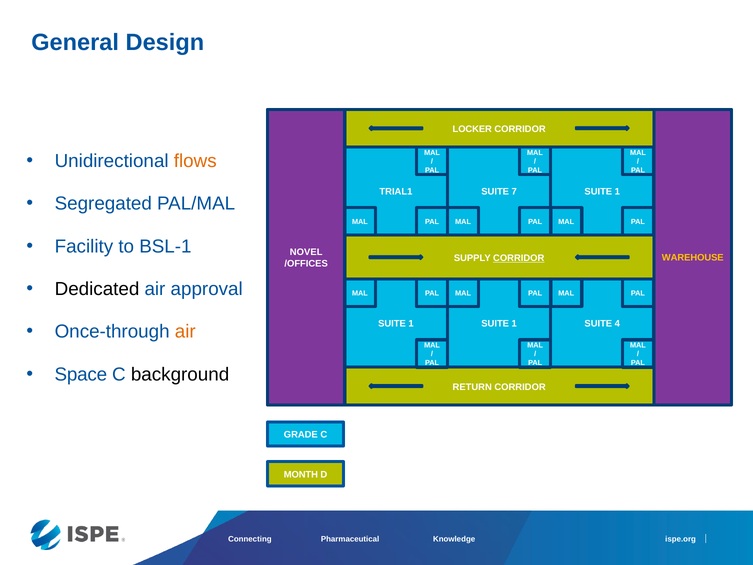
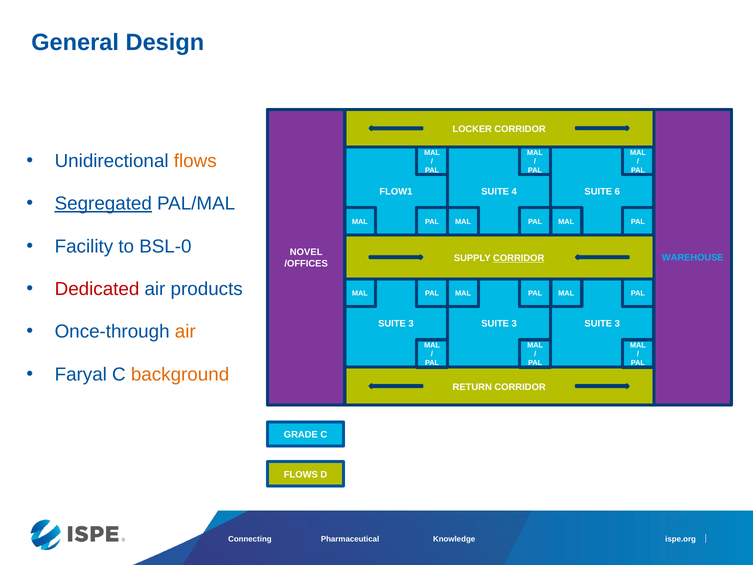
TRIAL1: TRIAL1 -> FLOW1 (396, 192)
7: 7 -> 4 (514, 192)
1: 1 -> 6 (617, 192)
Segregated underline: none -> present (103, 204)
BSL-1: BSL-1 -> BSL-0 (165, 246)
WAREHOUSE colour: yellow -> light blue (693, 258)
Dedicated colour: black -> red (97, 289)
approval: approval -> products (207, 289)
1: 1 -> 3 (411, 324)
1: 1 -> 3 (514, 324)
4: 4 -> 3 (617, 324)
Space: Space -> Faryal (81, 374)
background colour: black -> orange (180, 374)
MONTH: MONTH -> FLOWS (301, 474)
